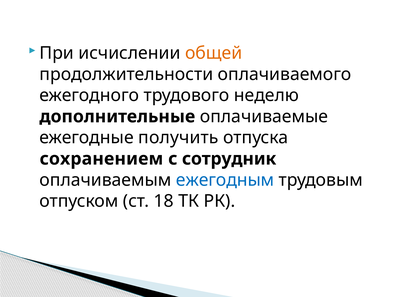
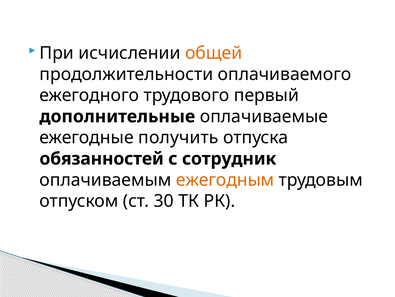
неделю: неделю -> первый (266, 95)
сохранением: сохранением -> обязанностей (102, 158)
ежегодным colour: blue -> orange (225, 179)
18: 18 -> 30 (164, 201)
